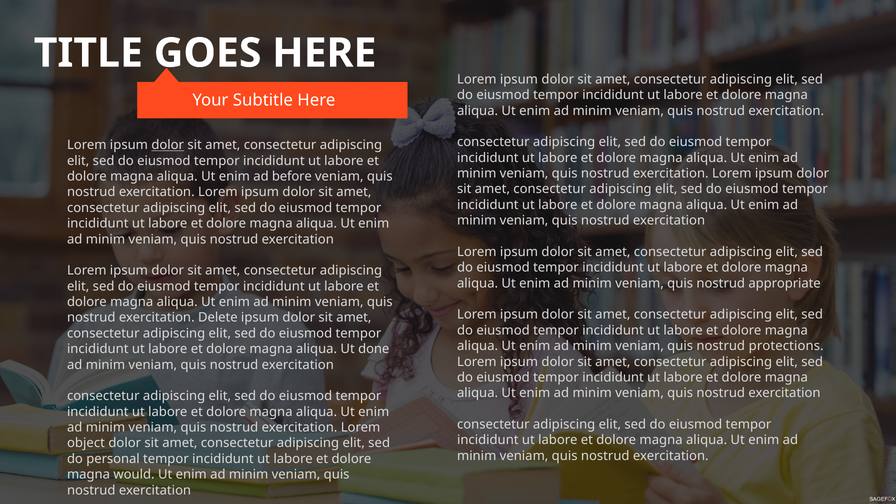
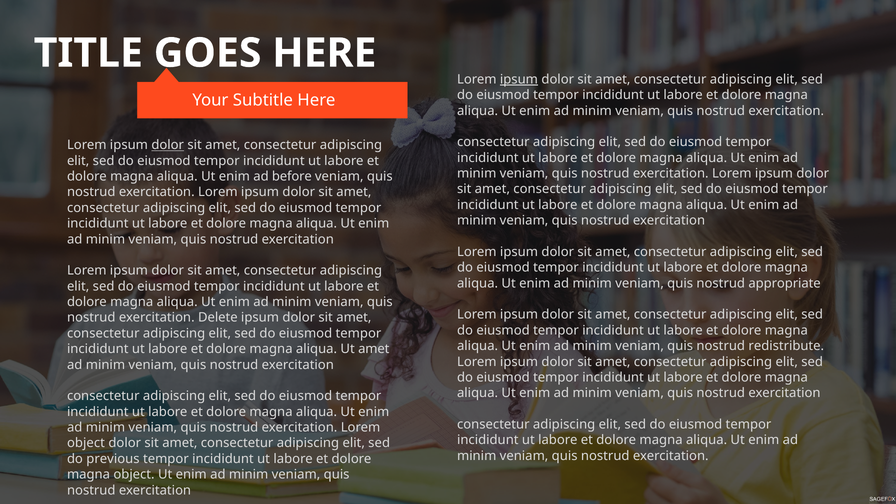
ipsum underline: none -> present (519, 79)
protections: protections -> redistribute (786, 346)
Ut done: done -> amet (374, 349)
personal: personal -> previous (113, 459)
magna would: would -> object (134, 475)
